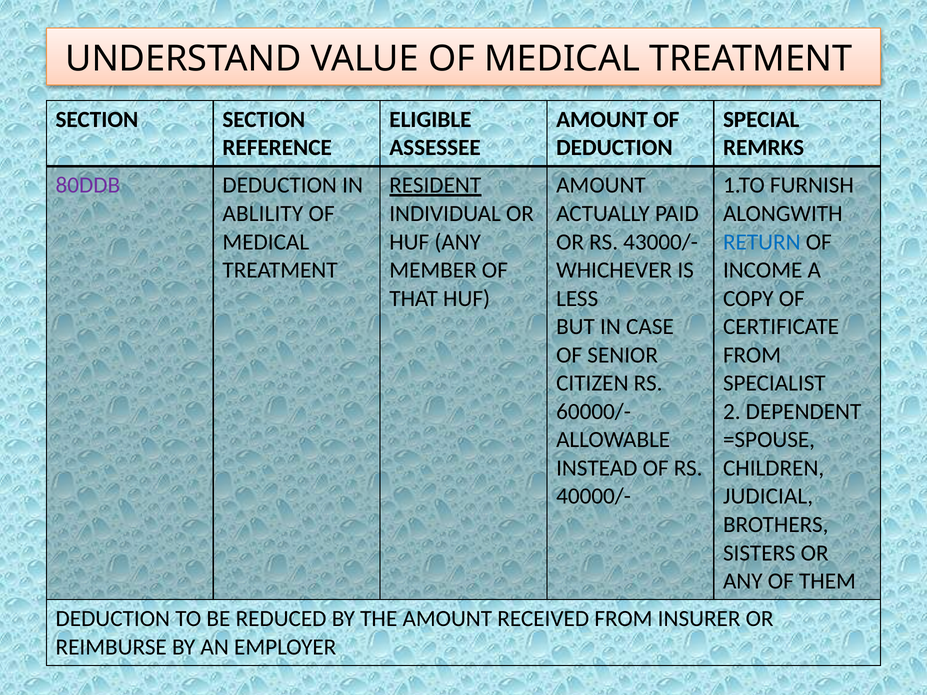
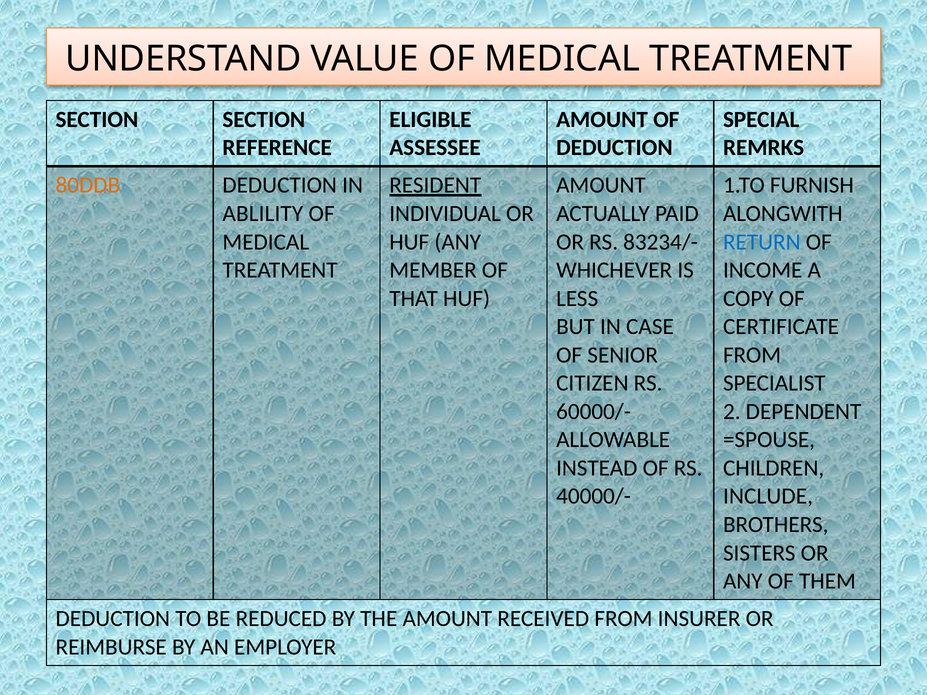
80DDB colour: purple -> orange (88, 185)
43000/-: 43000/- -> 83234/- (661, 242)
JUDICIAL: JUDICIAL -> INCLUDE (768, 497)
